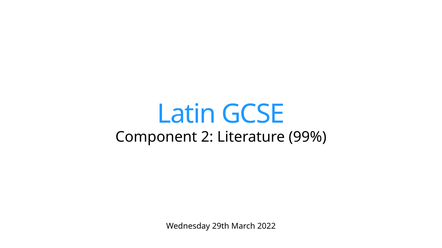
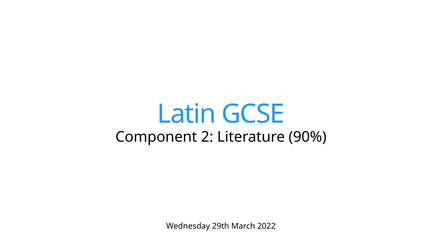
99%: 99% -> 90% (308, 137)
